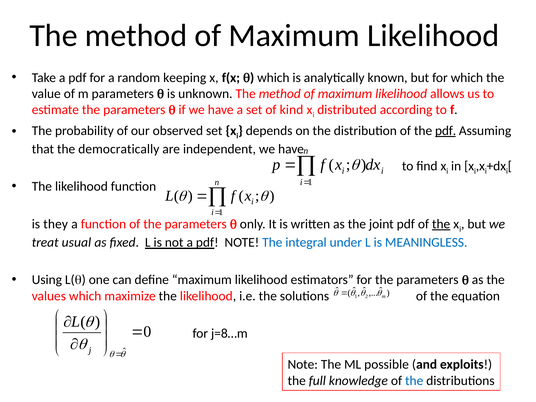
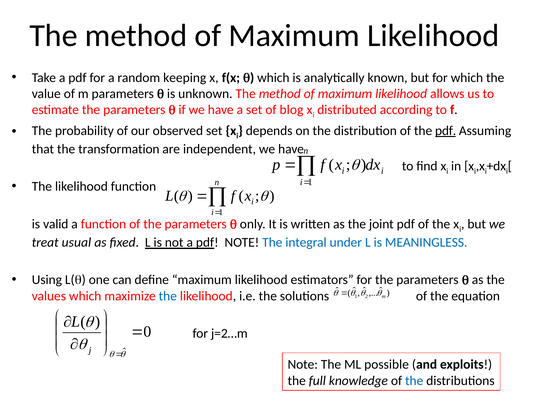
kind: kind -> blog (291, 110)
democratically: democratically -> transformation (119, 149)
they: they -> valid (56, 224)
the underline: present -> none (441, 224)
the colour: black -> blue (168, 296)
j=8…m: j=8…m -> j=2…m (229, 333)
